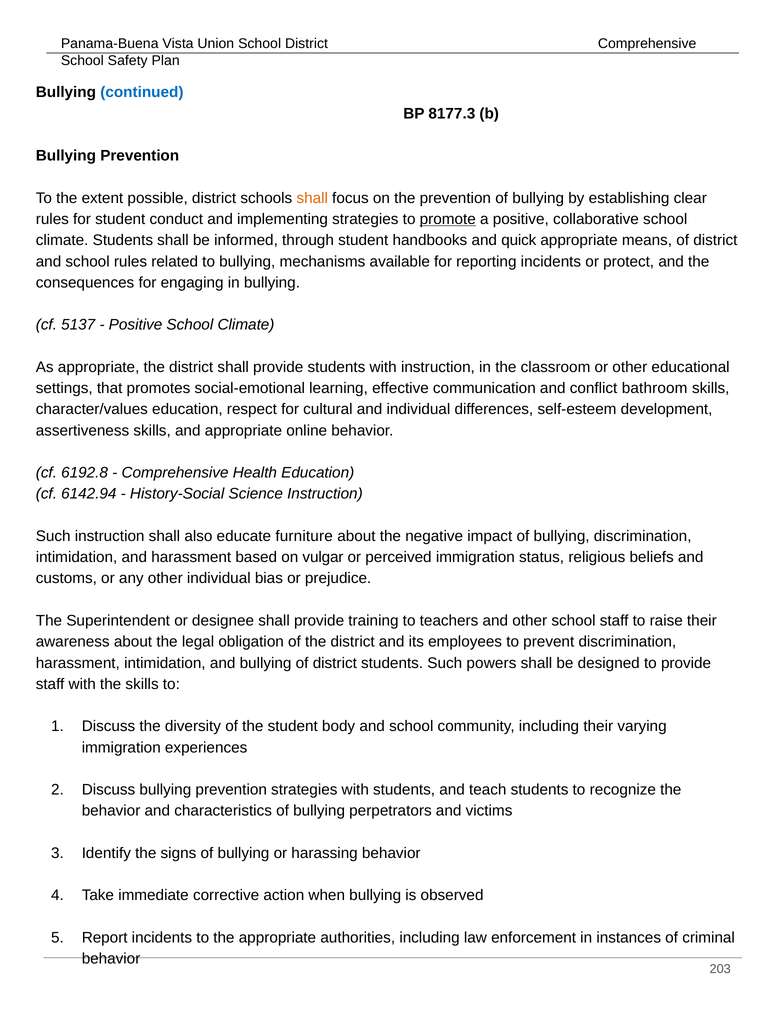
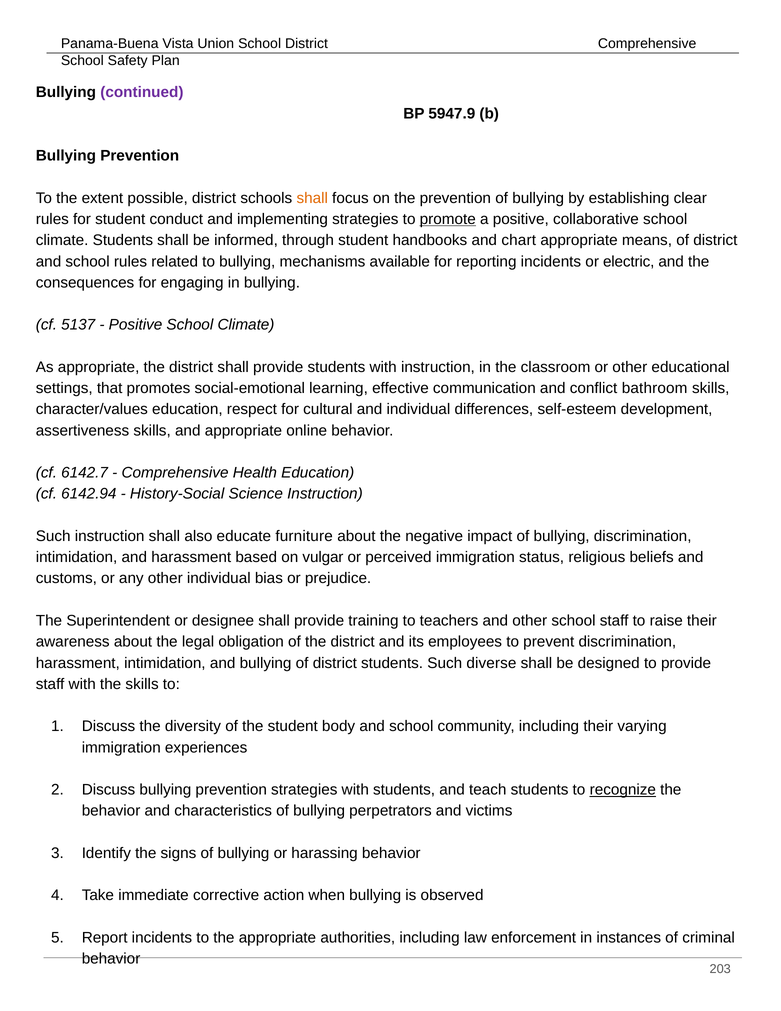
continued colour: blue -> purple (142, 92)
8177.3: 8177.3 -> 5947.9 (452, 113)
quick: quick -> chart (519, 240)
protect: protect -> electric (629, 261)
6192.8: 6192.8 -> 6142.7 (85, 473)
powers: powers -> diverse (491, 663)
recognize underline: none -> present (623, 790)
